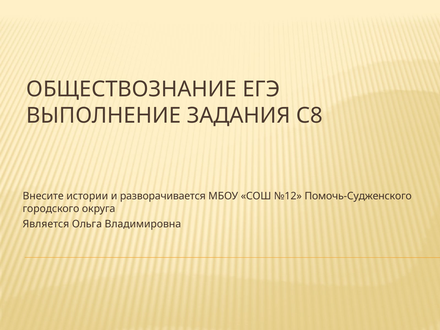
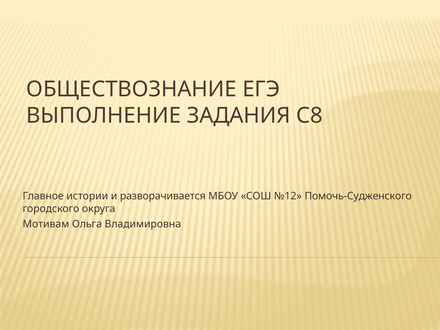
Внесите: Внесите -> Главное (43, 196)
Является: Является -> Мотивам (46, 224)
